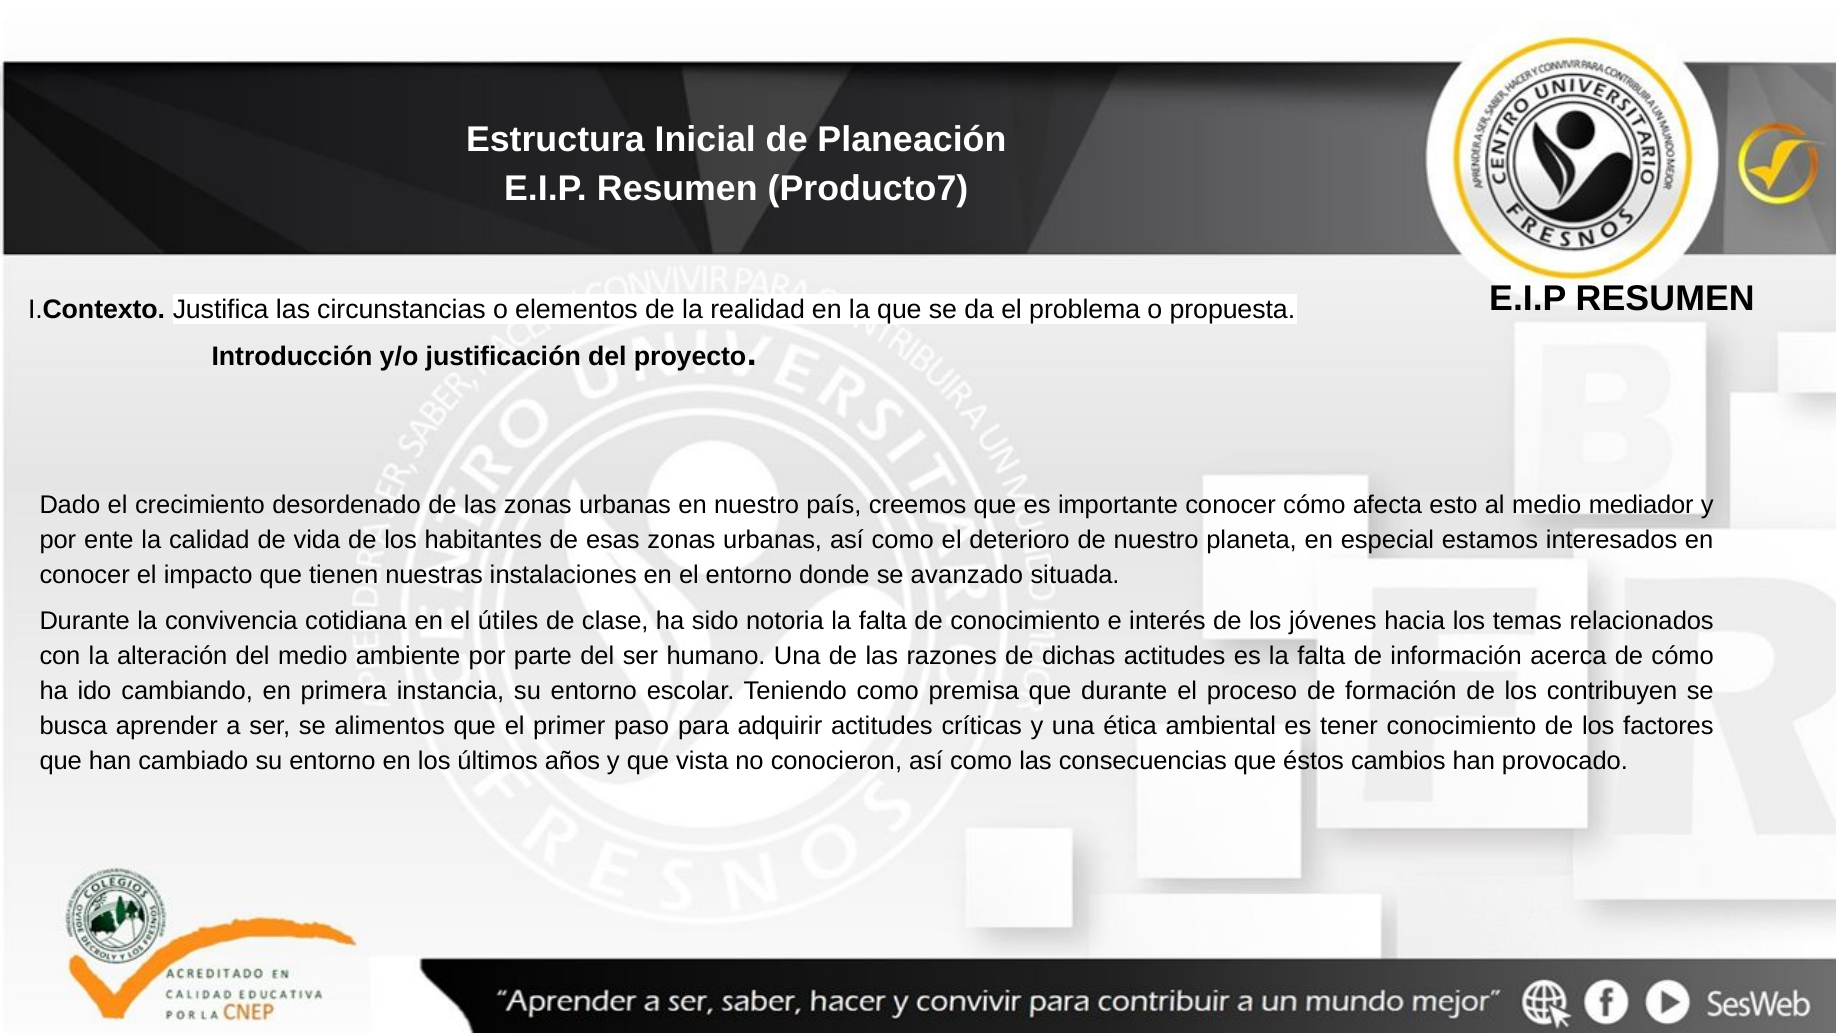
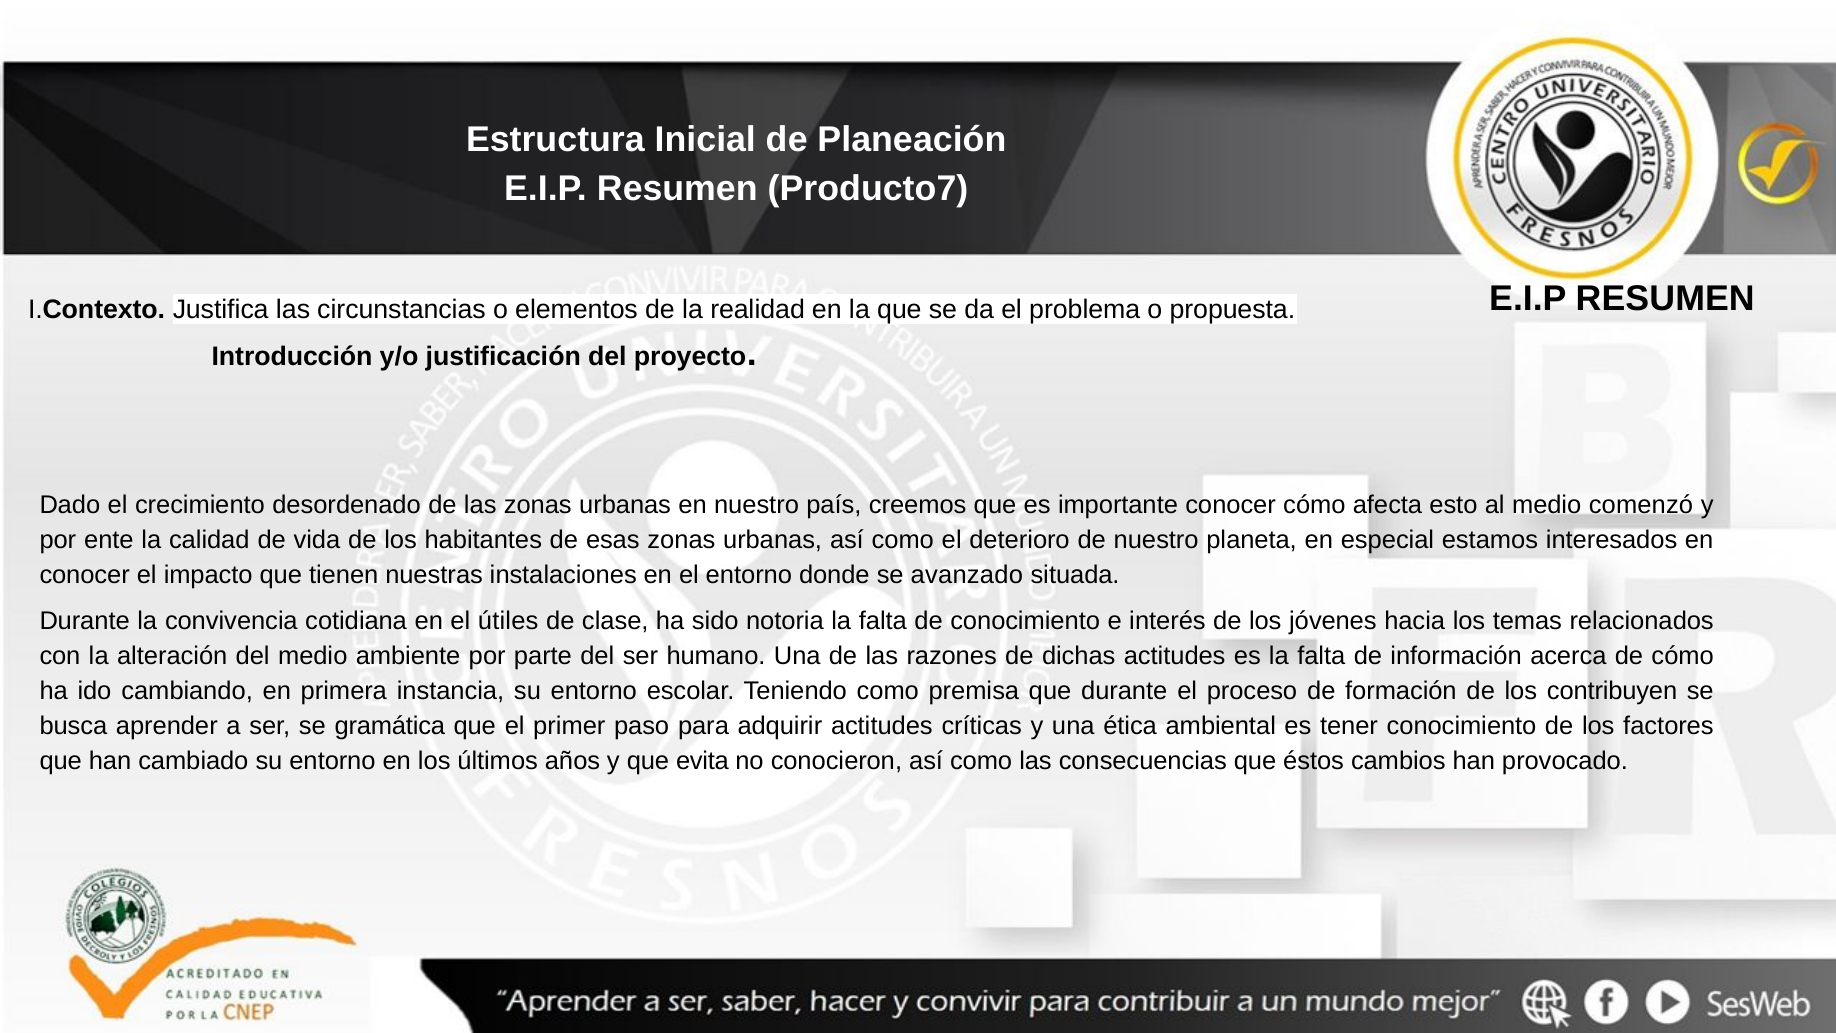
mediador: mediador -> comenzó (1641, 505)
alimentos: alimentos -> gramática (390, 726)
vista: vista -> evita (702, 761)
